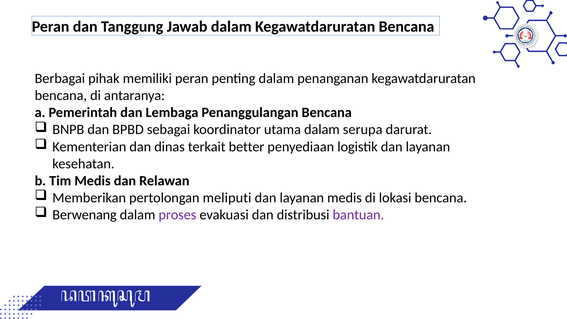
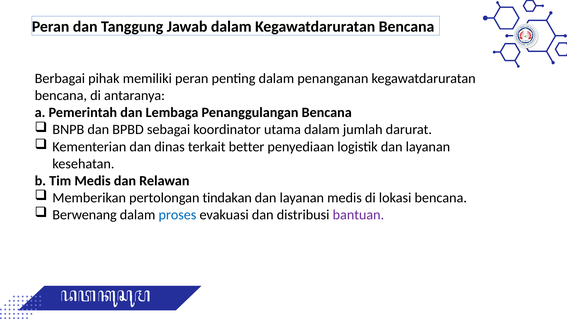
serupa: serupa -> jumlah (363, 130)
meliputi: meliputi -> tindakan (227, 198)
proses colour: purple -> blue (177, 215)
